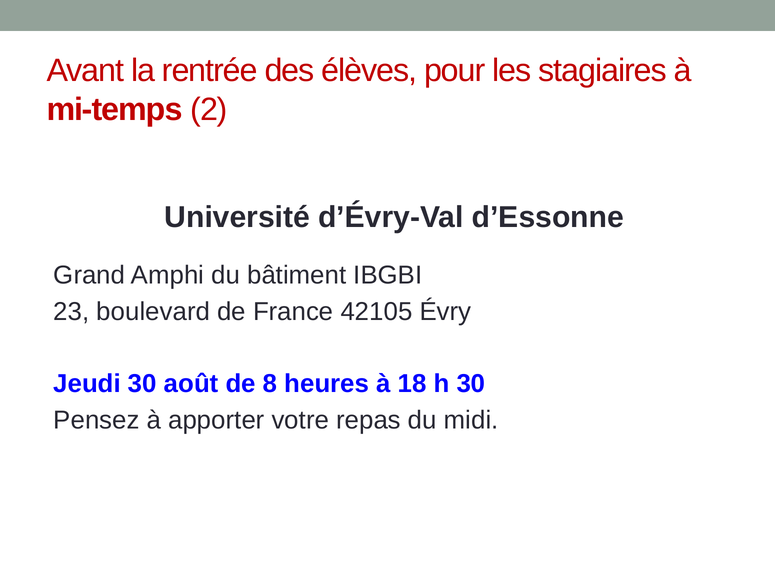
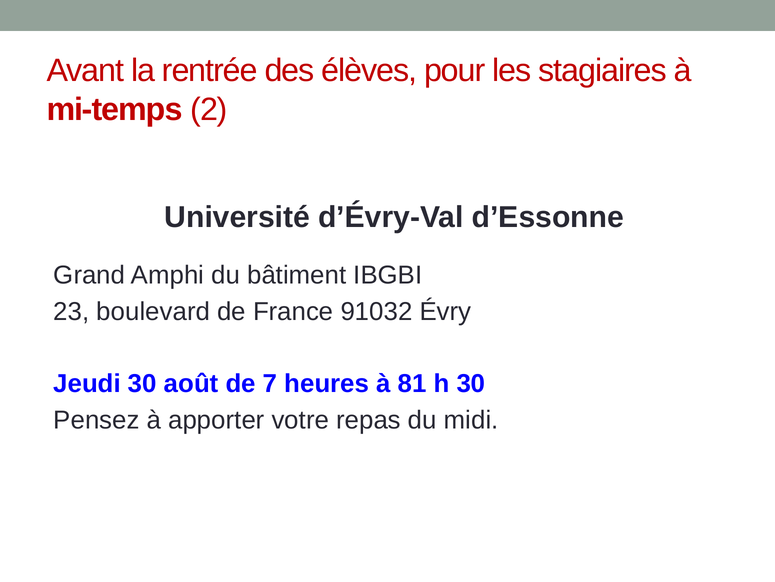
42105: 42105 -> 91032 (376, 311)
8: 8 -> 7 (270, 383)
18: 18 -> 81 (412, 383)
